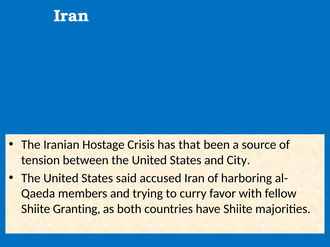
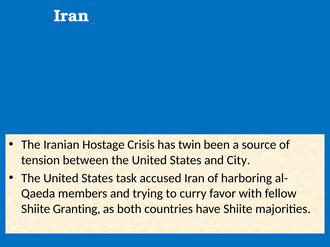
that: that -> twin (190, 145)
said: said -> task (126, 178)
